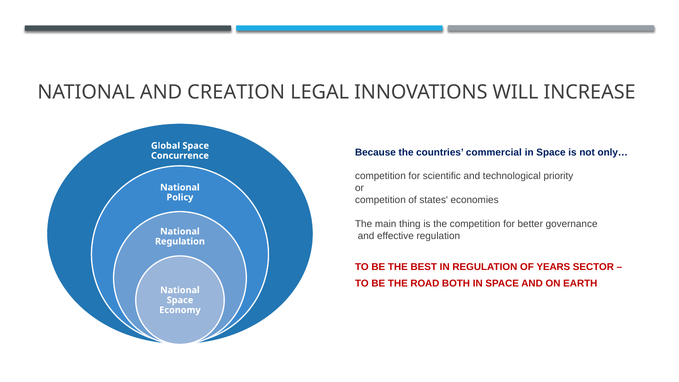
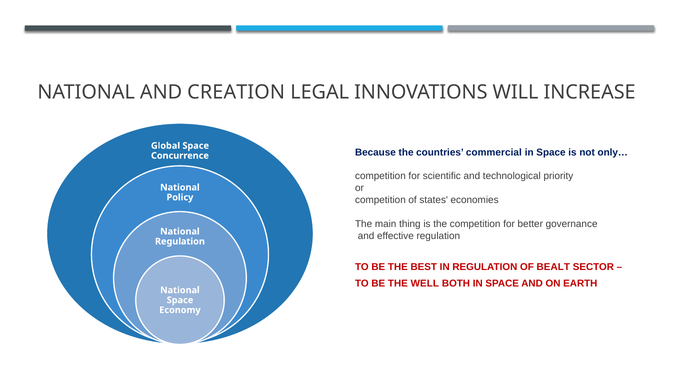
YEARS: YEARS -> BEALT (553, 267)
ROAD: ROAD -> WELL (425, 283)
